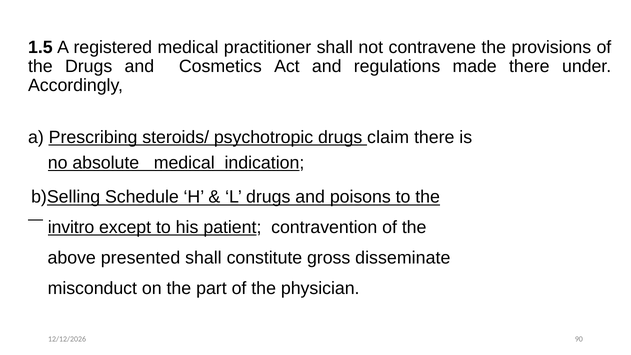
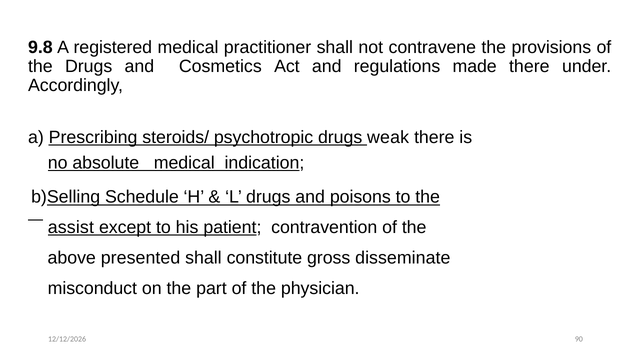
1.5: 1.5 -> 9.8 (40, 47)
claim: claim -> weak (388, 137)
invitro: invitro -> assist (71, 227)
